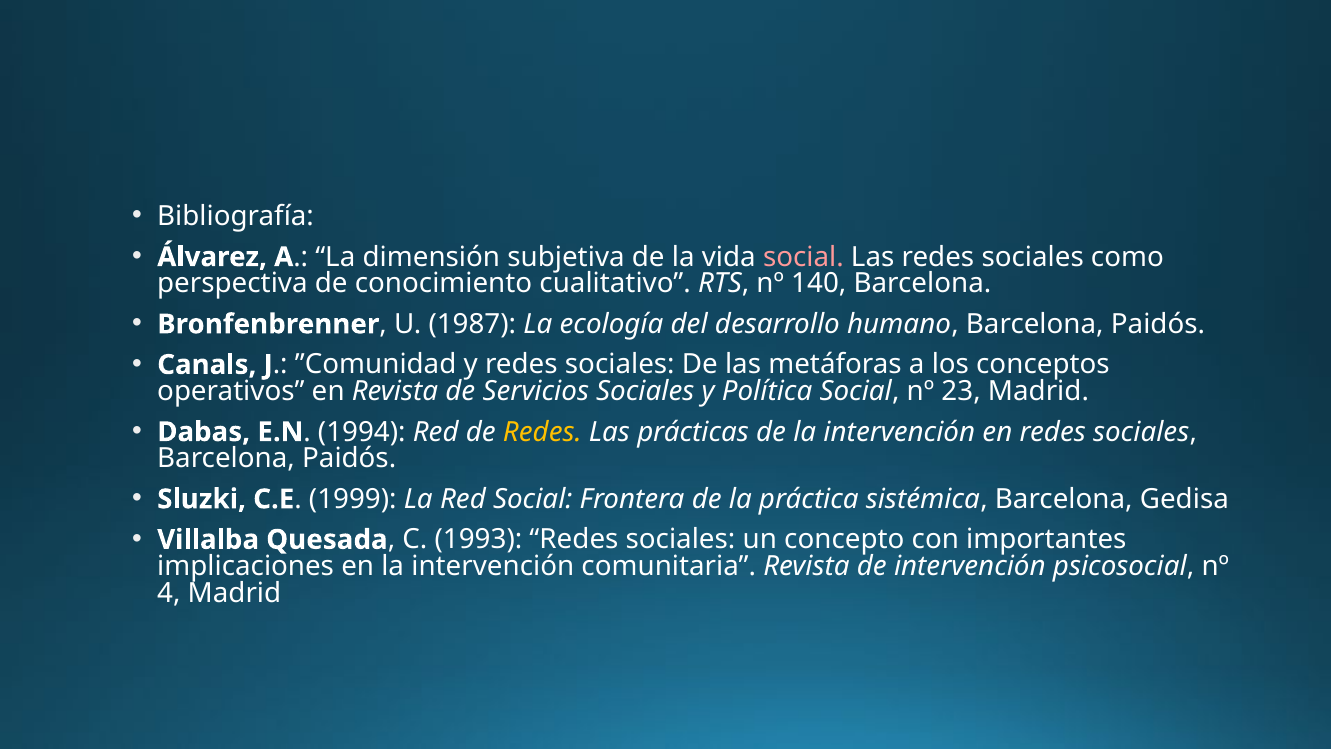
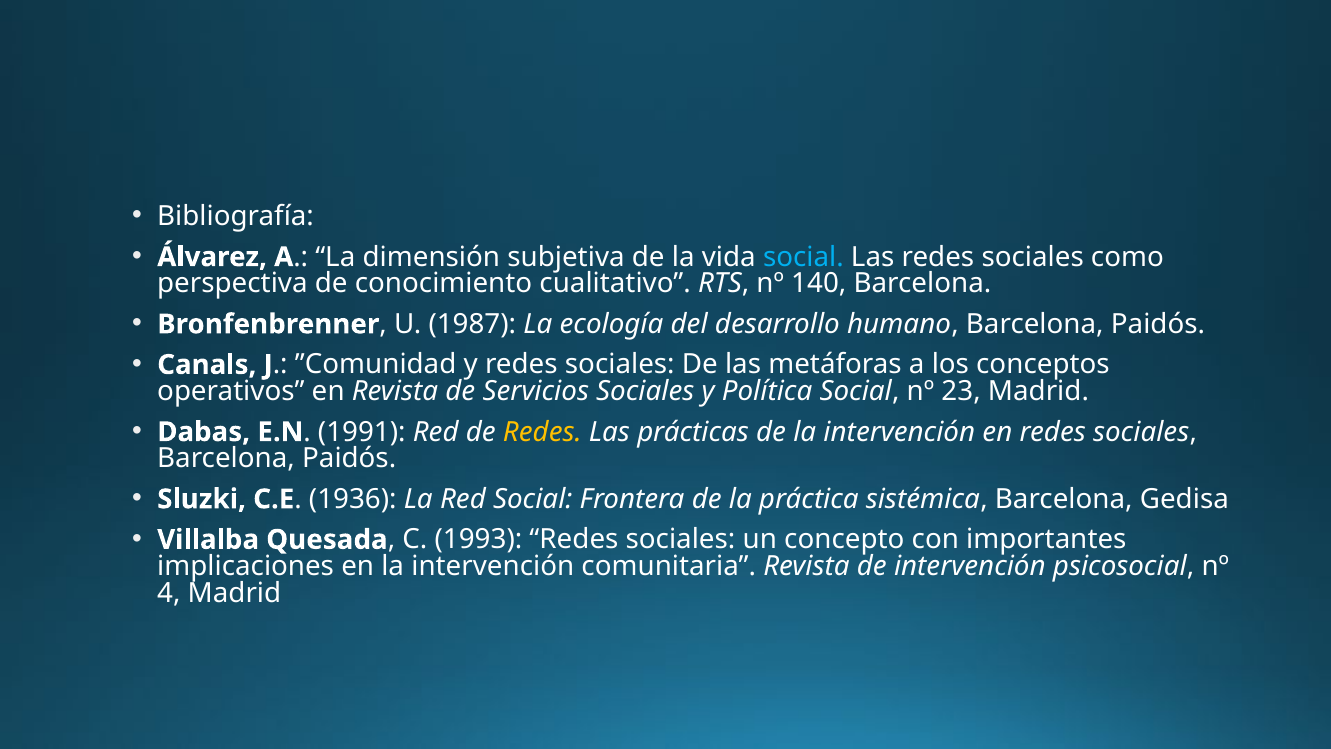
social colour: pink -> light blue (803, 257)
1994: 1994 -> 1991 (362, 432)
1999: 1999 -> 1936 (353, 499)
